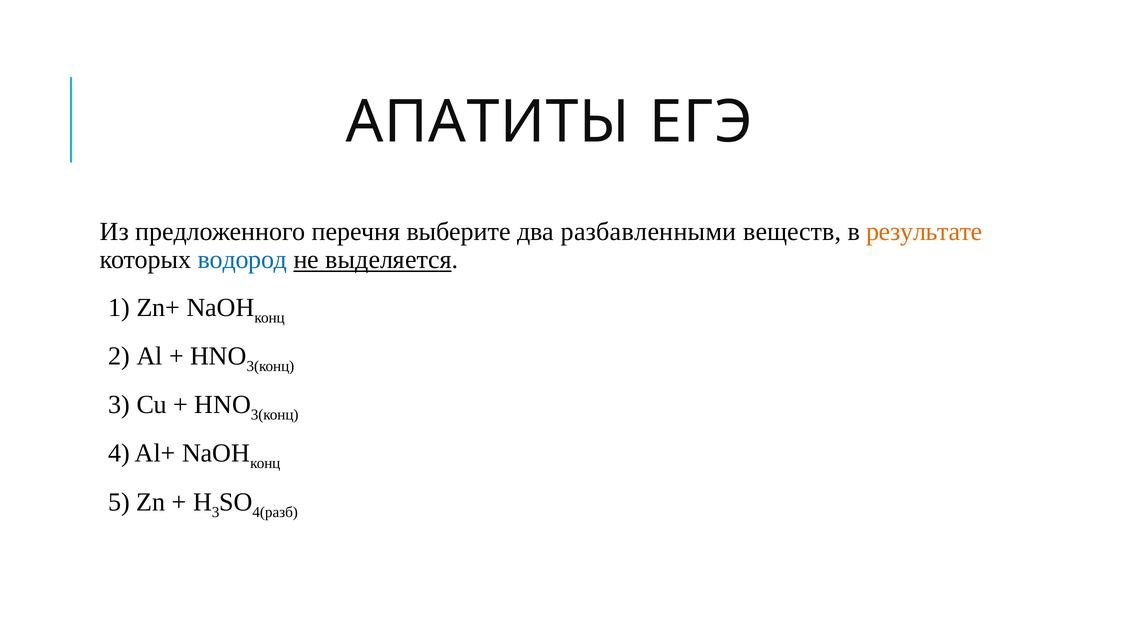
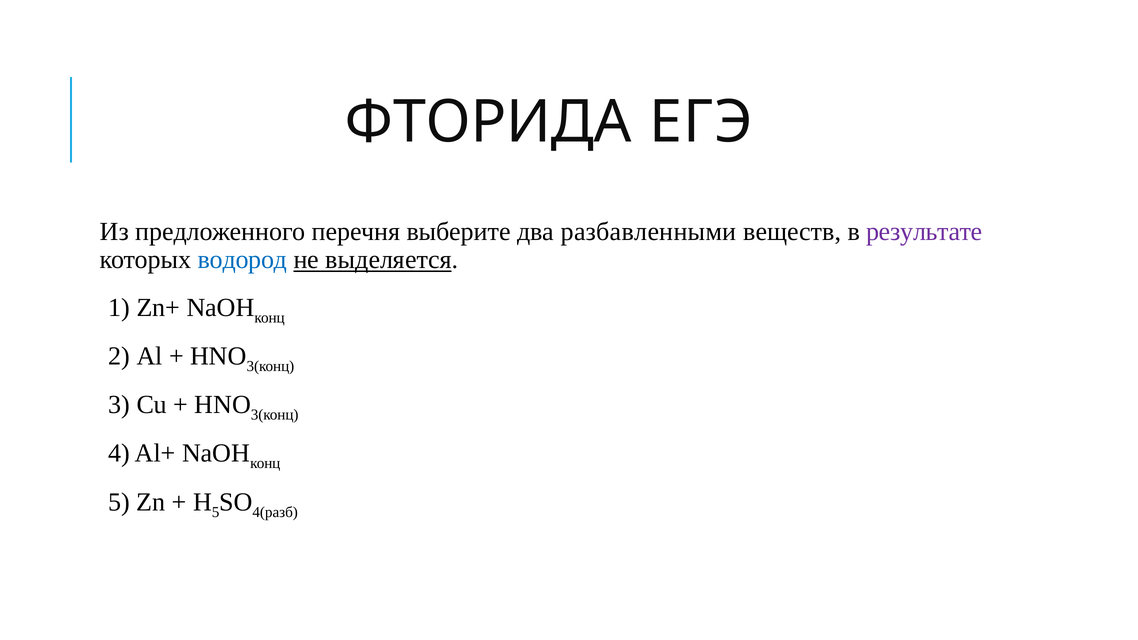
АПАТИТЫ: АПАТИТЫ -> ФТОРИДА (488, 122)
результате colour: orange -> purple (924, 232)
3: 3 -> 5 (216, 512)
